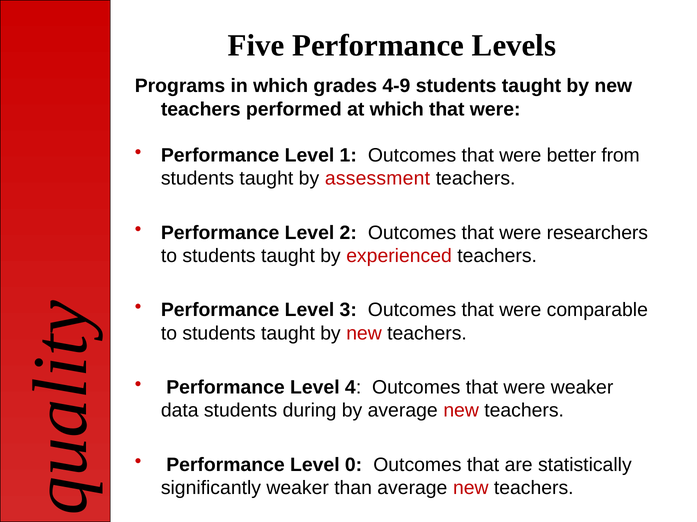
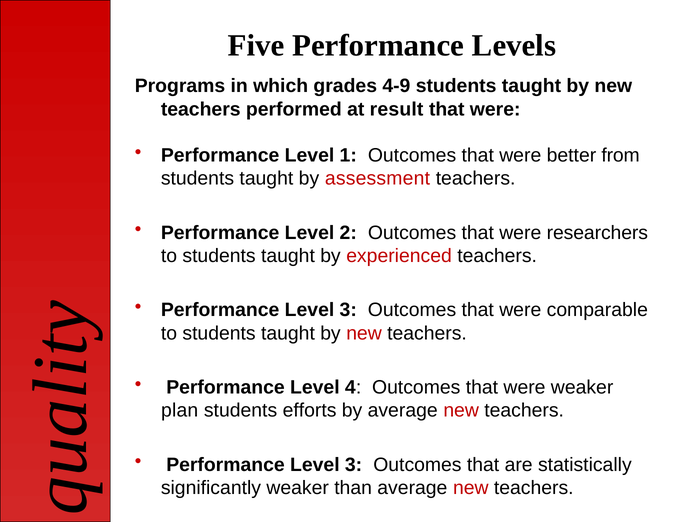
at which: which -> result (397, 109)
data: data -> plan (180, 411)
during: during -> efforts (310, 411)
0: 0 -> 3 (354, 465)
